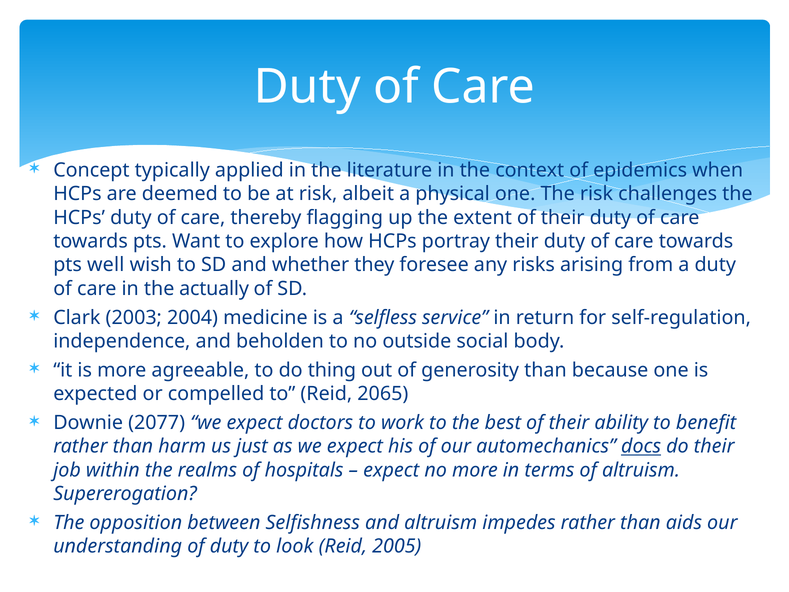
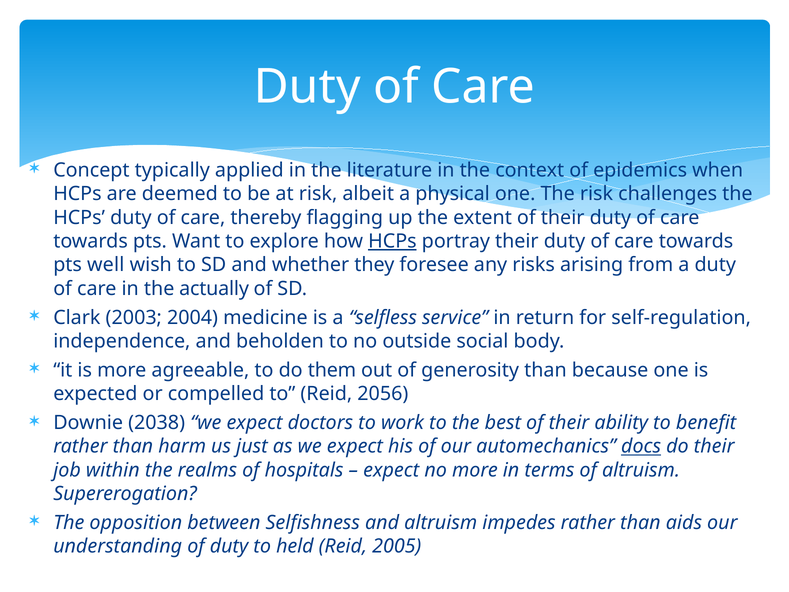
HCPs underline: none -> present (392, 241)
thing: thing -> them (332, 370)
2065: 2065 -> 2056 (383, 394)
2077: 2077 -> 2038 (157, 423)
look: look -> held (295, 546)
